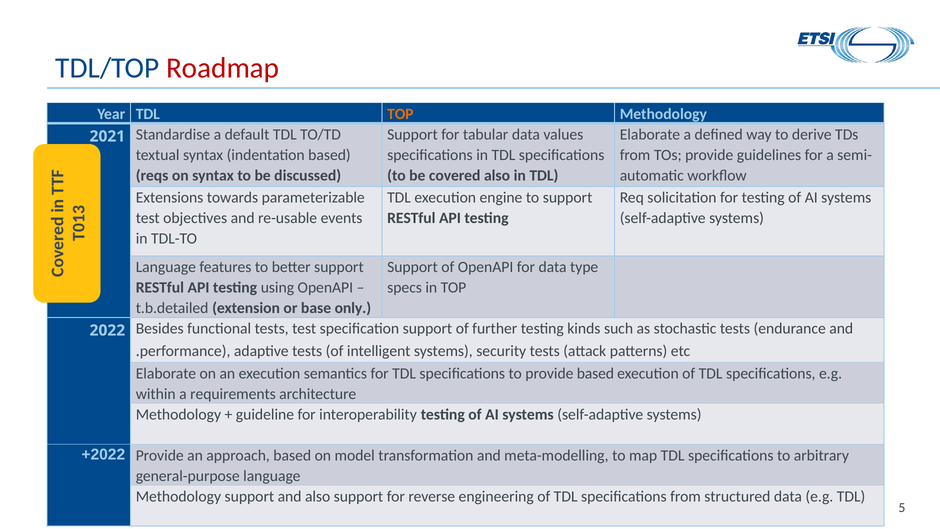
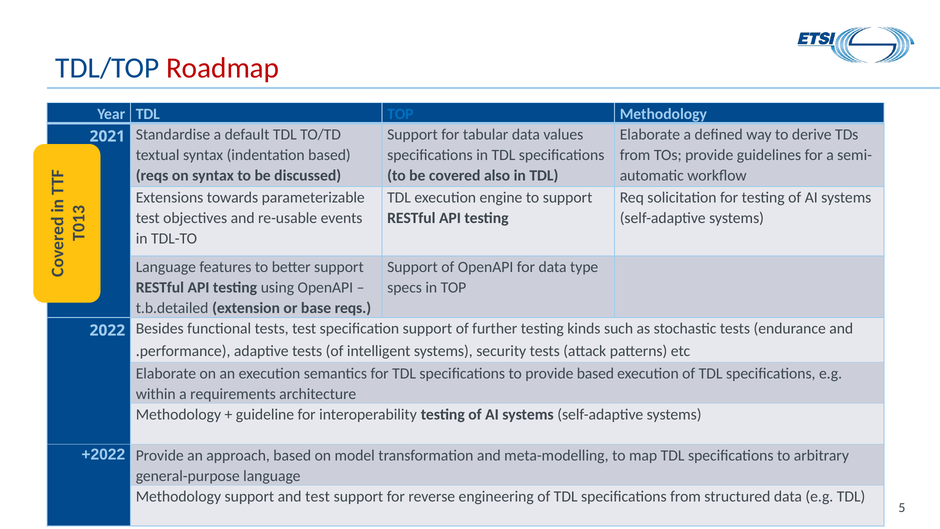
TOP colour: orange -> blue (400, 114)
base only: only -> reqs (353, 308)
and also: also -> test (318, 496)
